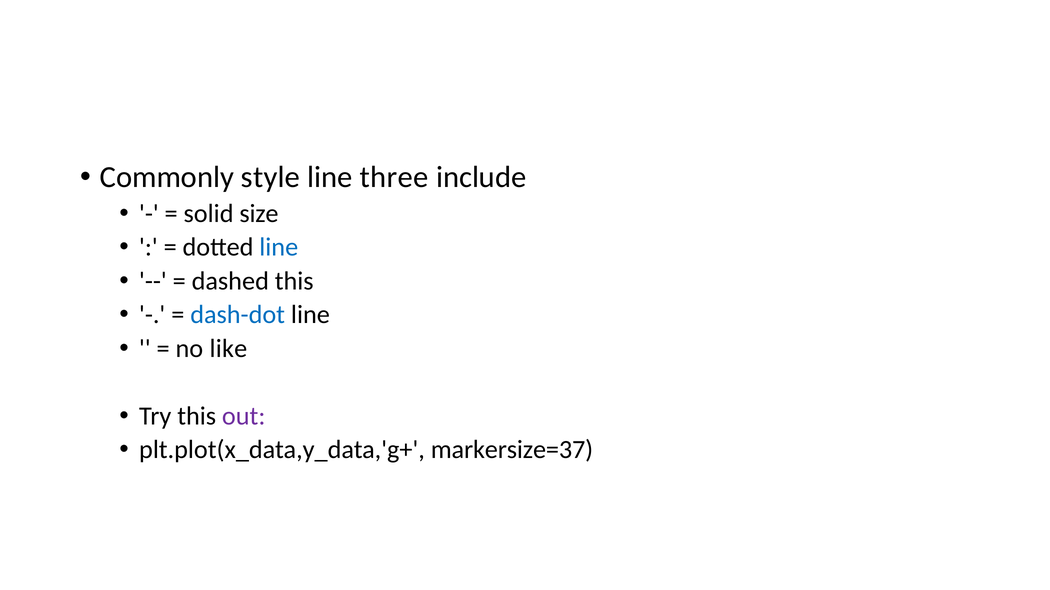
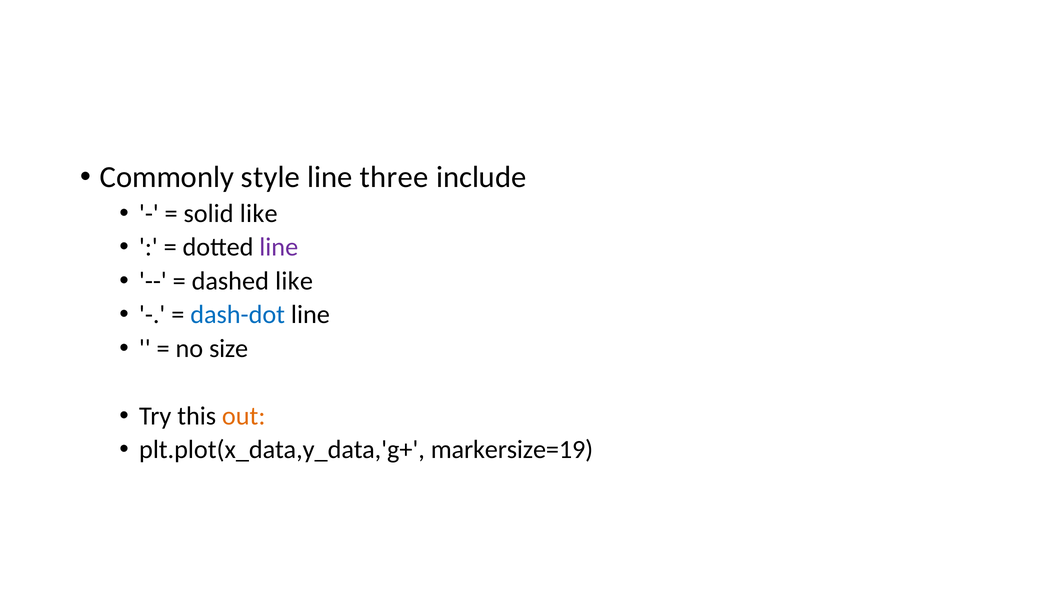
solid size: size -> like (259, 214)
line colour: blue -> purple (279, 247)
dashed this: this -> like (294, 281)
like: like -> size (229, 349)
out colour: purple -> orange (244, 416)
markersize=37: markersize=37 -> markersize=19 (512, 450)
